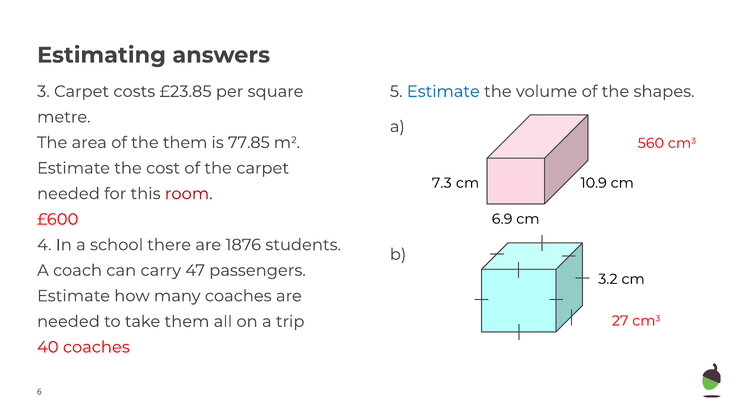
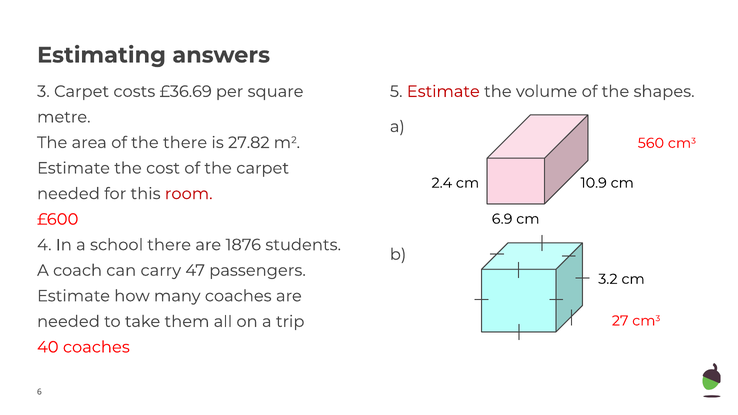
£23.85: £23.85 -> £36.69 (186, 92)
Estimate colour: blue -> red (443, 92)
the them: them -> there (185, 143)
77.85: 77.85 -> 27.82 (249, 143)
7.3: 7.3 -> 2.4 (442, 183)
